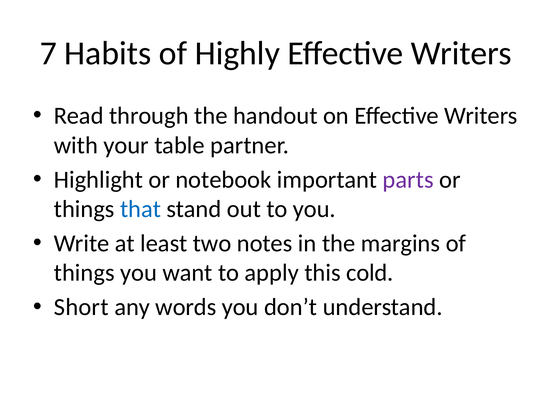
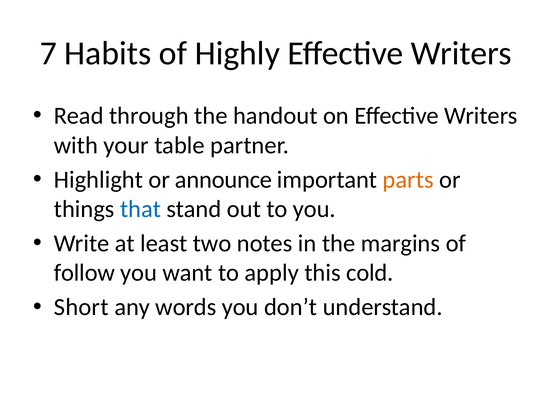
notebook: notebook -> announce (224, 180)
parts colour: purple -> orange (408, 180)
things: things -> follow (84, 273)
